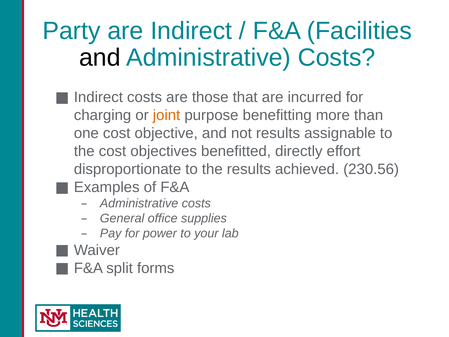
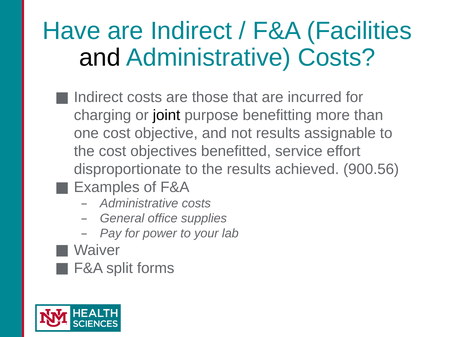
Party: Party -> Have (71, 31)
joint colour: orange -> black (167, 115)
directly: directly -> service (299, 151)
230.56: 230.56 -> 900.56 (371, 169)
